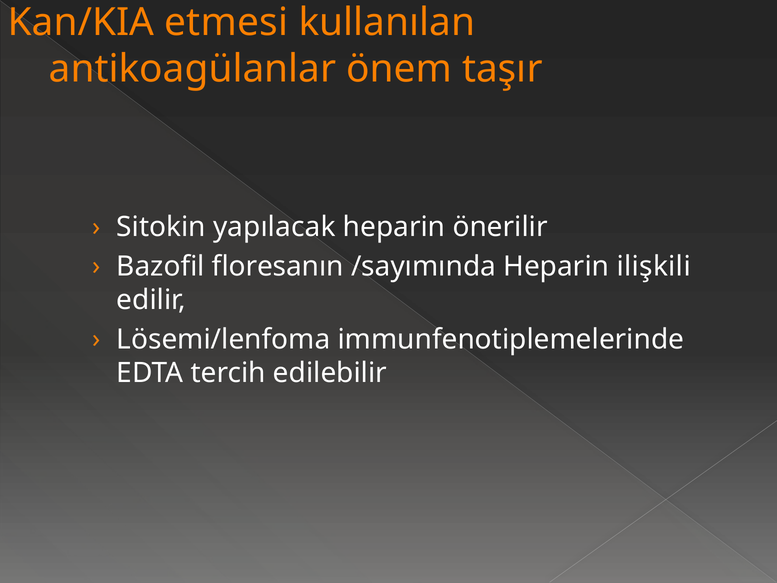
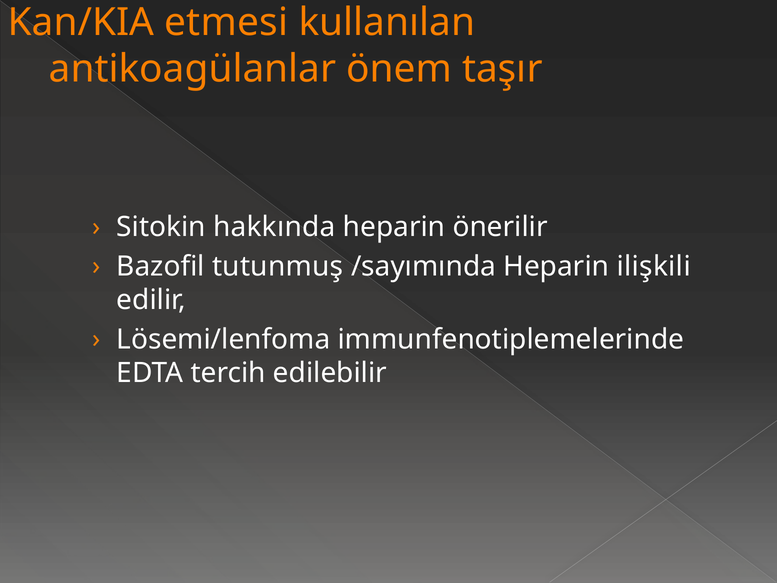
yapılacak: yapılacak -> hakkında (274, 227)
floresanın: floresanın -> tutunmuş (278, 266)
